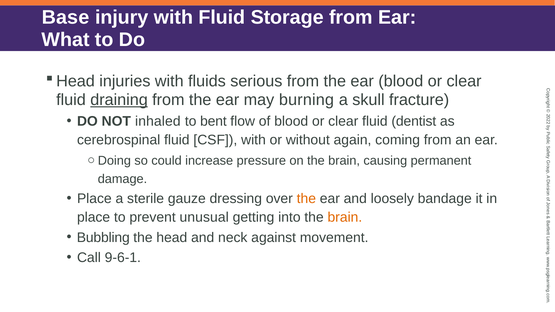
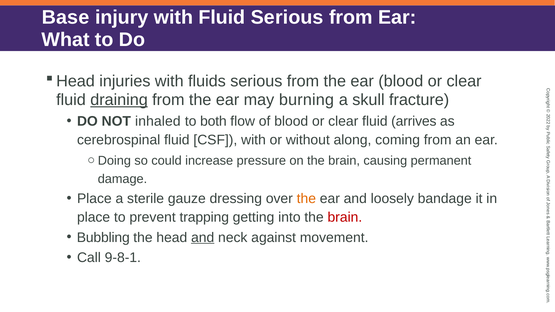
Fluid Storage: Storage -> Serious (287, 17)
bent: bent -> both (213, 121)
dentist: dentist -> arrives (414, 121)
again: again -> along (353, 140)
unusual: unusual -> trapping (204, 217)
brain colour: orange -> red (345, 217)
and underline: none -> present (203, 238)
9-6-1: 9-6-1 -> 9-8-1 (123, 258)
